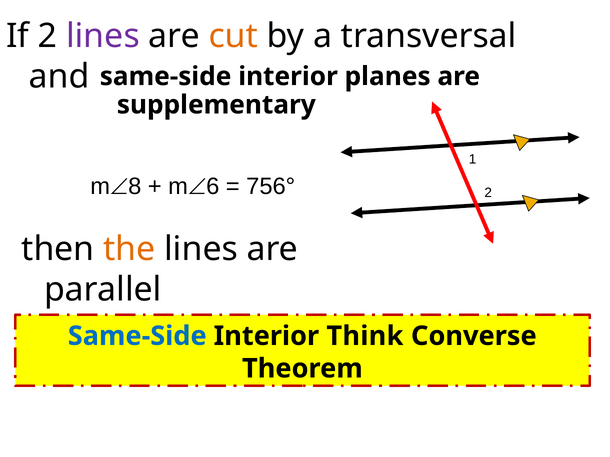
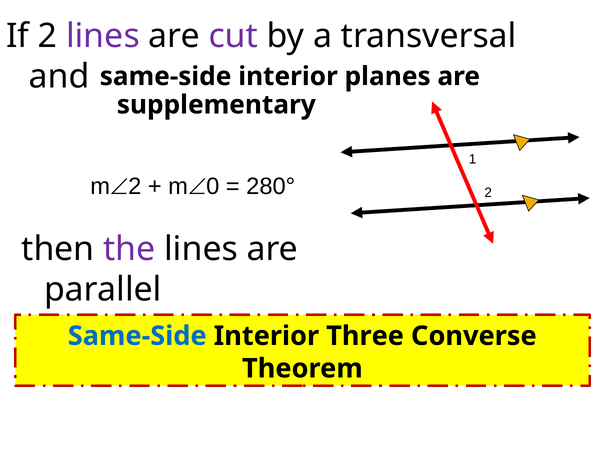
cut colour: orange -> purple (233, 36)
8: 8 -> 2 (135, 187)
6: 6 -> 0 (213, 187)
756°: 756° -> 280° (271, 187)
the colour: orange -> purple (129, 249)
Think: Think -> Three (365, 336)
